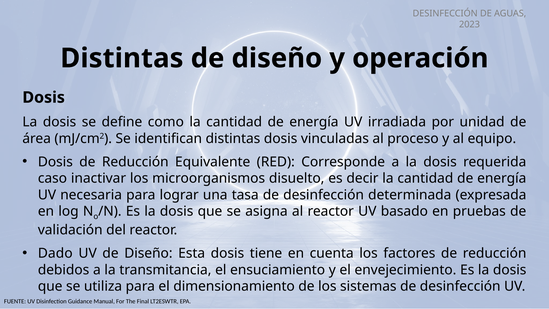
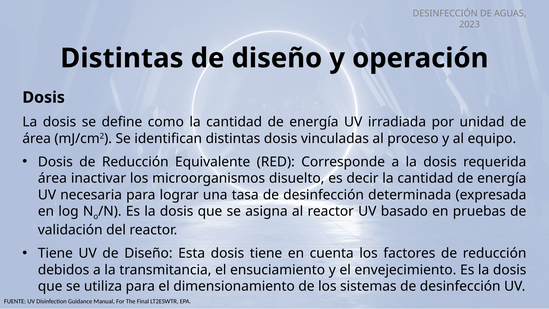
caso: caso -> área (52, 178)
Dado: Dado -> Tiene (55, 253)
